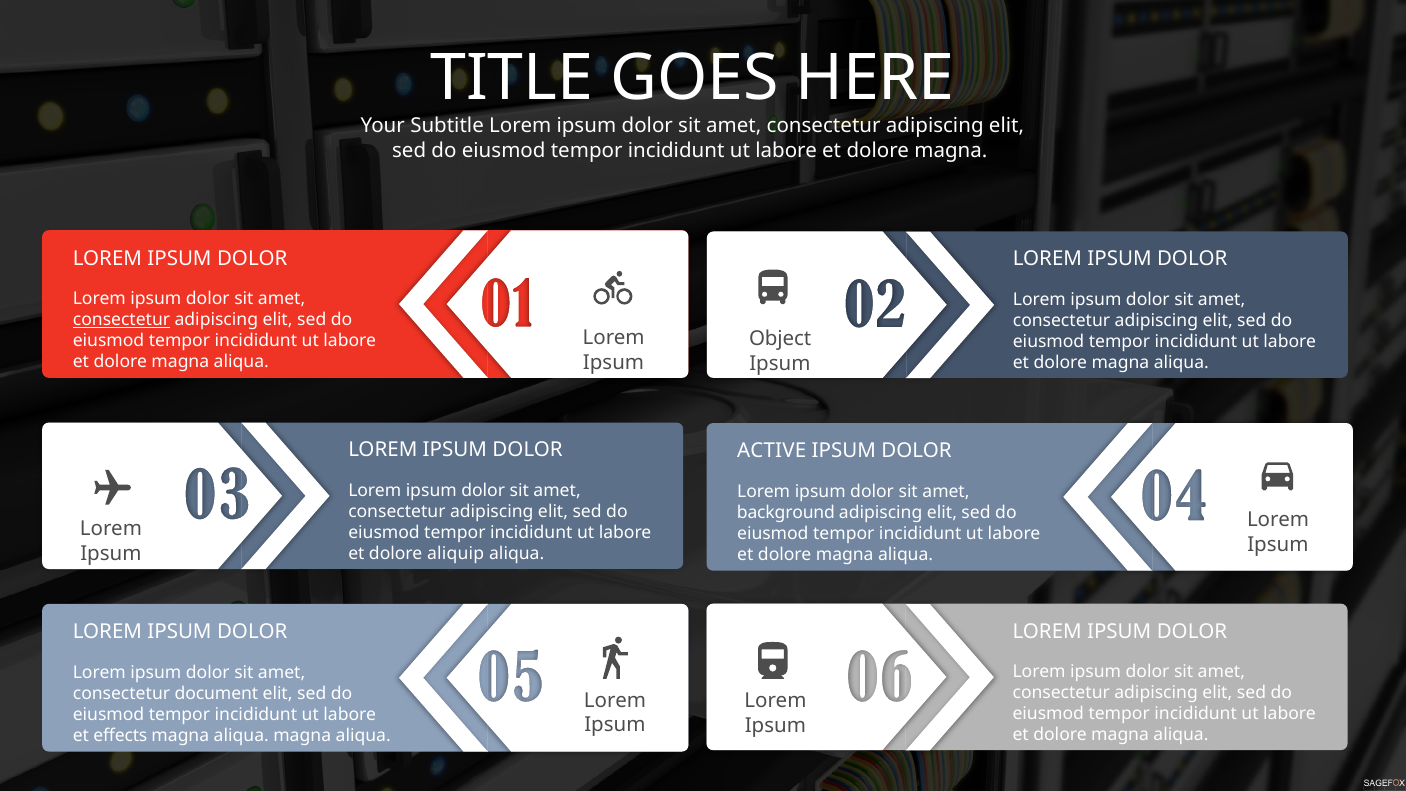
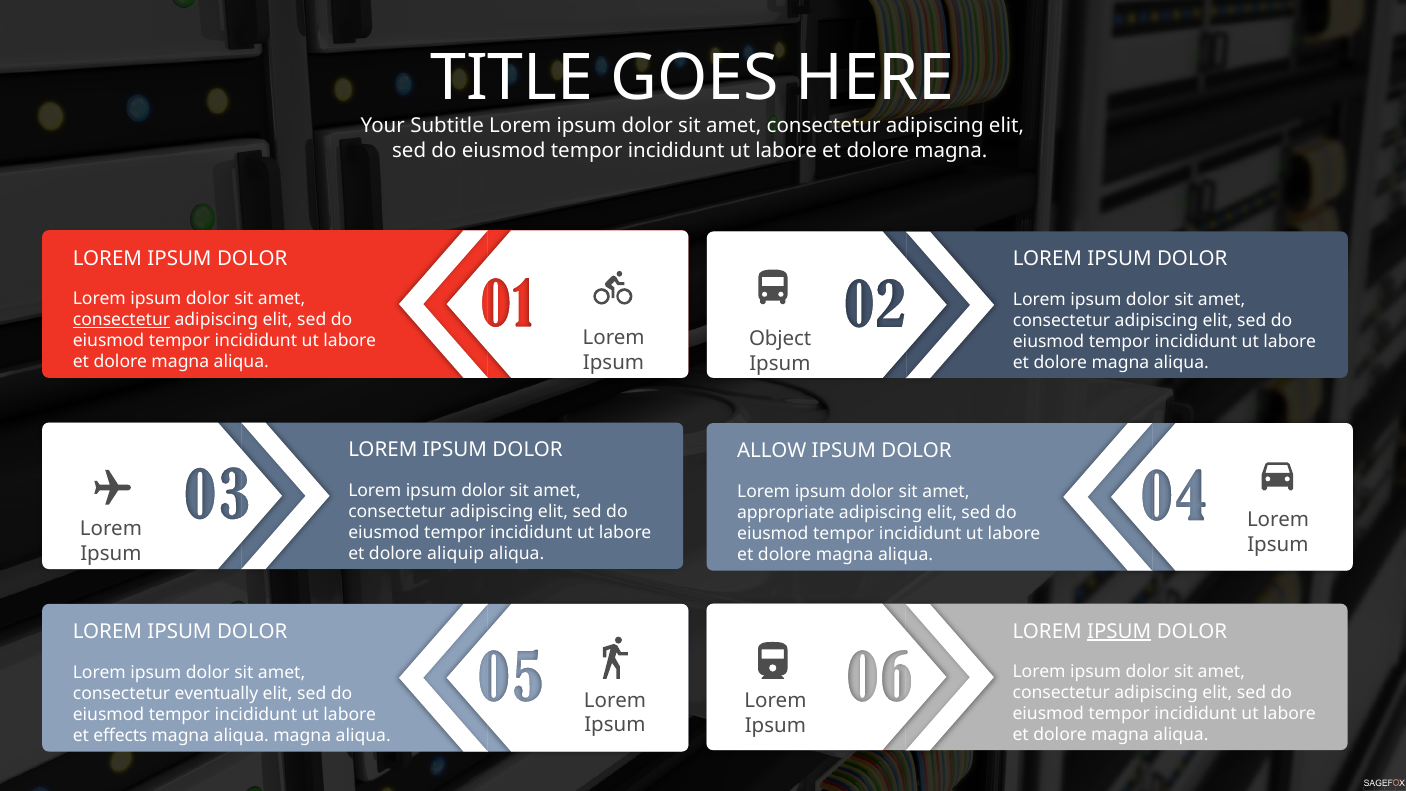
ACTIVE: ACTIVE -> ALLOW (772, 451)
background: background -> appropriate (786, 512)
IPSUM underline: none -> present (1119, 631)
document: document -> eventually (216, 693)
